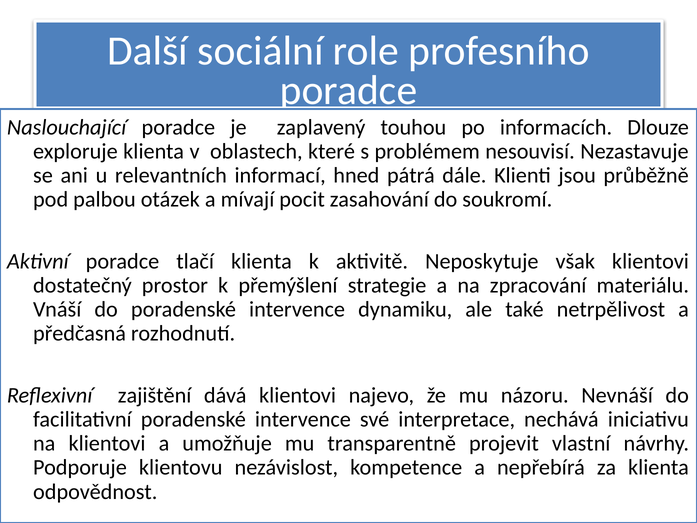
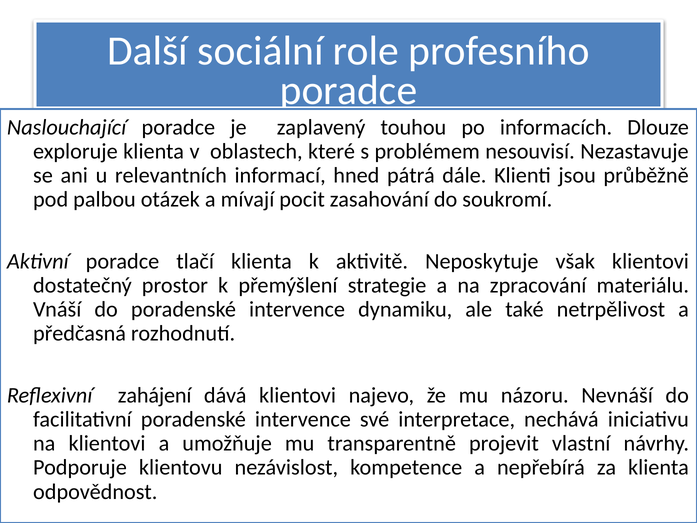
zajištění: zajištění -> zahájení (155, 395)
